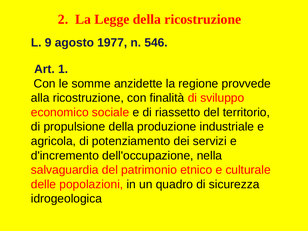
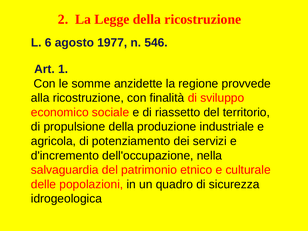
9: 9 -> 6 (48, 43)
